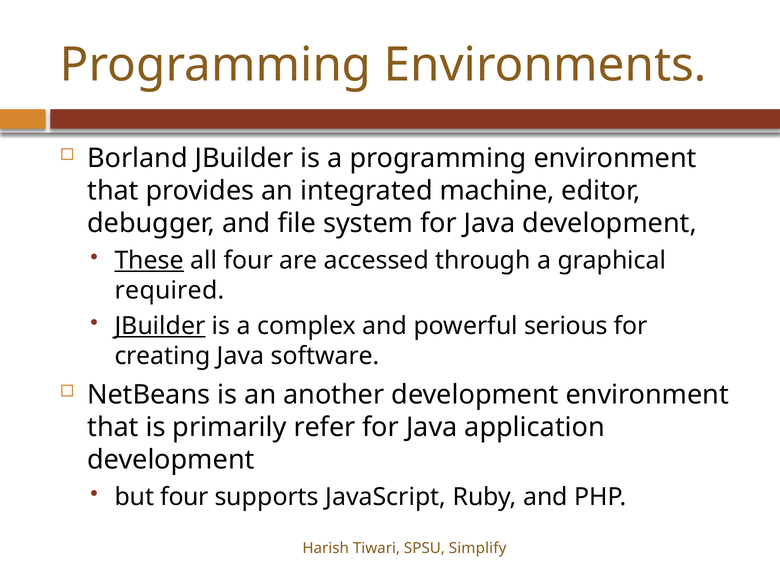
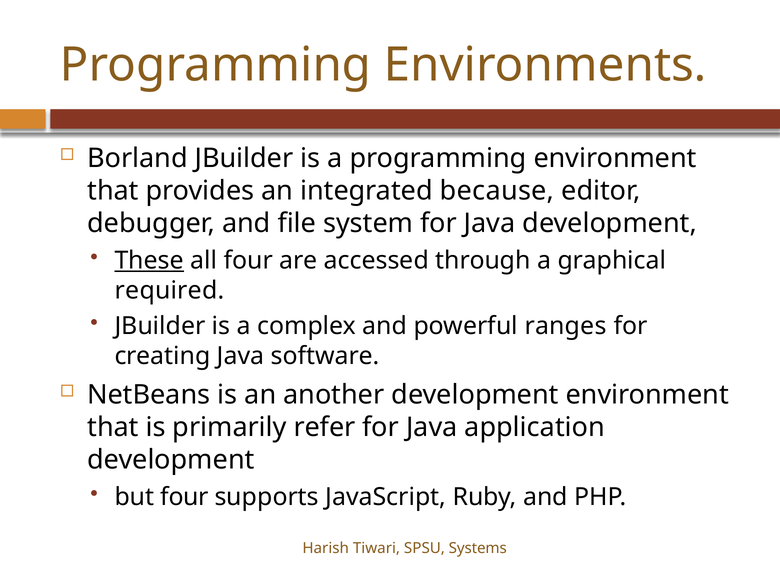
machine: machine -> because (497, 191)
JBuilder underline: present -> none (160, 326)
serious: serious -> ranges (566, 326)
Simplify: Simplify -> Systems (478, 548)
